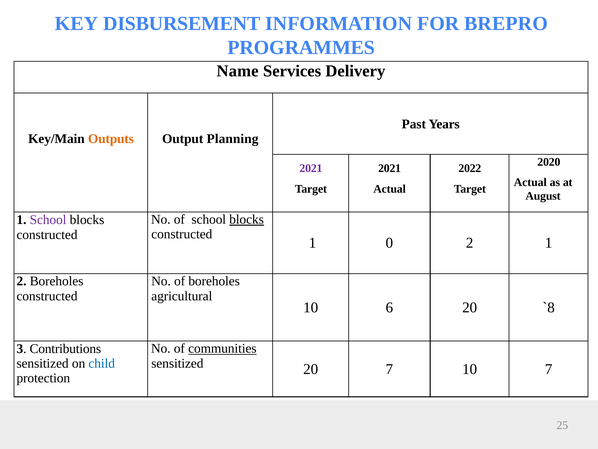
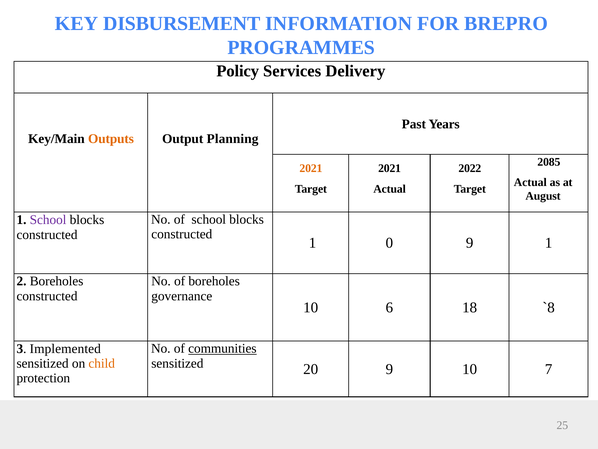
Name: Name -> Policy (238, 71)
2020: 2020 -> 2085 (549, 162)
2021 colour: purple -> orange (311, 168)
blocks underline: present -> none (247, 219)
0 2: 2 -> 9 (470, 243)
agricultural: agricultural -> governance (182, 296)
6 20: 20 -> 18 (470, 307)
Contributions: Contributions -> Implemented (65, 348)
child colour: blue -> orange (102, 363)
20 7: 7 -> 9 (389, 369)
